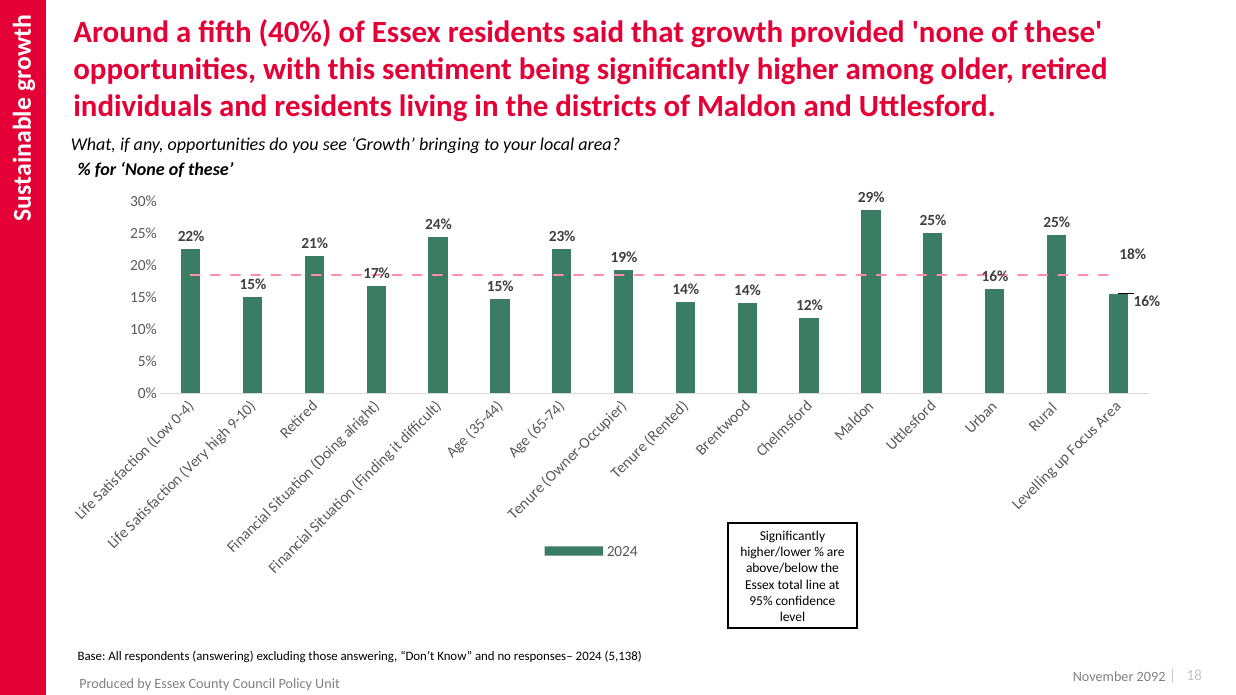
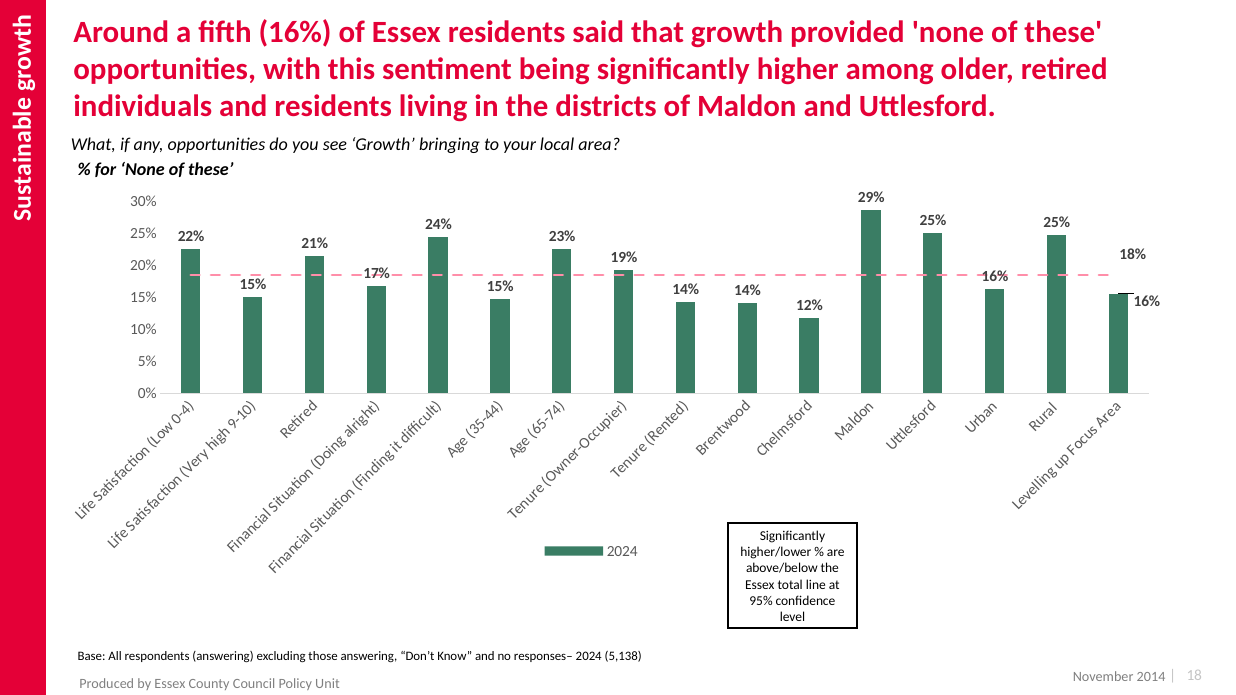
fifth 40%: 40% -> 16% (295, 32)
2092: 2092 -> 2014 (1151, 677)
